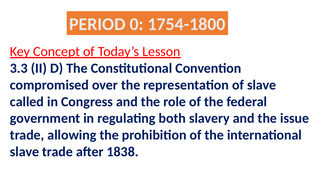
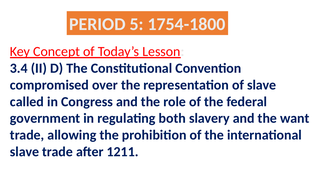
0: 0 -> 5 (137, 24)
3.3: 3.3 -> 3.4 (19, 68)
issue: issue -> want (295, 118)
1838: 1838 -> 1211 (123, 152)
